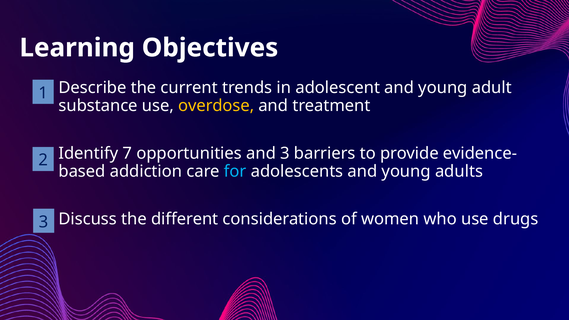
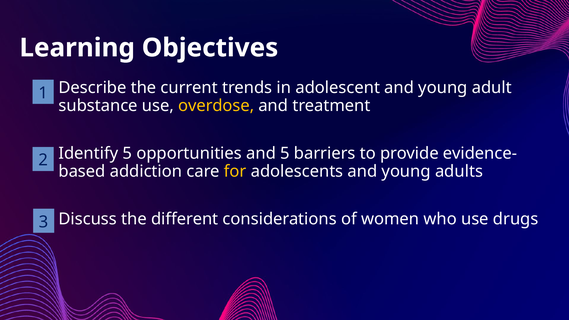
Identify 7: 7 -> 5 (127, 153)
and 3: 3 -> 5 (285, 153)
for colour: light blue -> yellow (235, 171)
